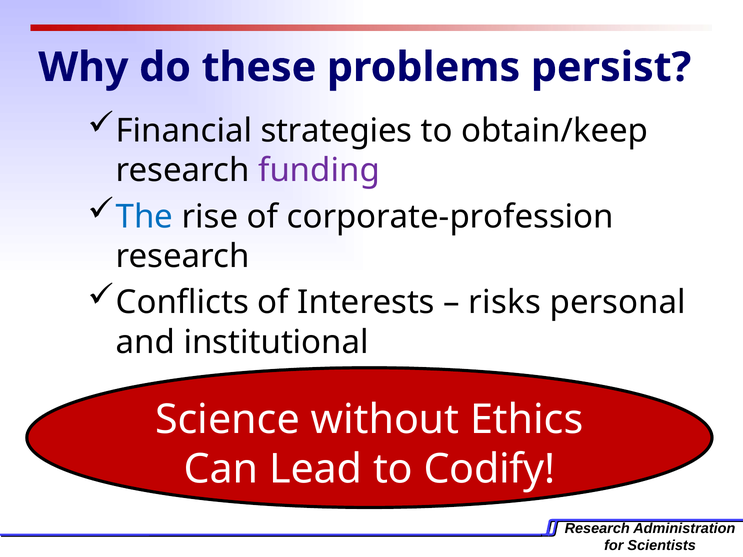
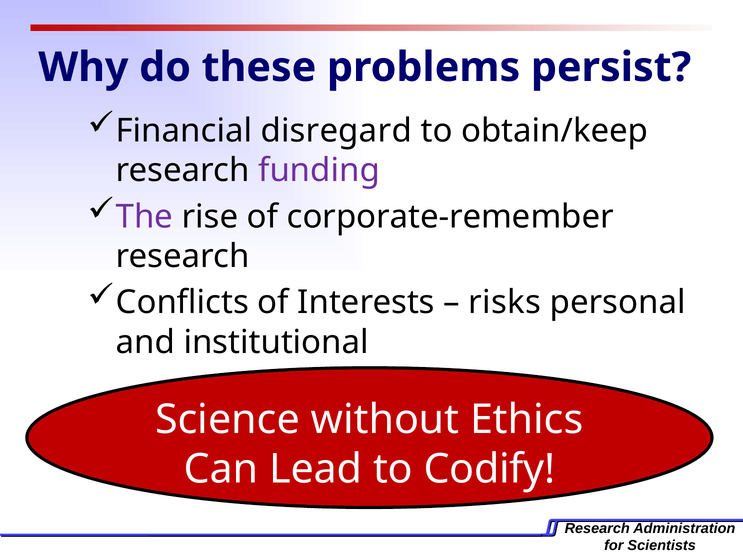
strategies: strategies -> disregard (336, 131)
The colour: blue -> purple (144, 217)
corporate-profession: corporate-profession -> corporate-remember (450, 217)
